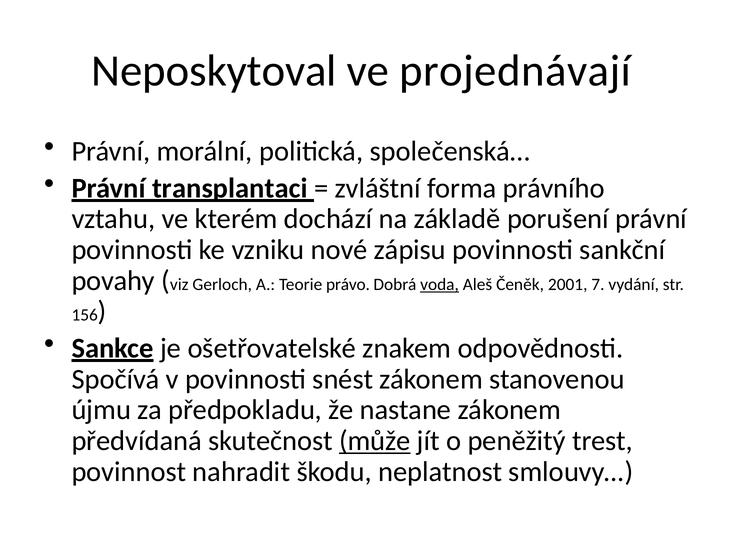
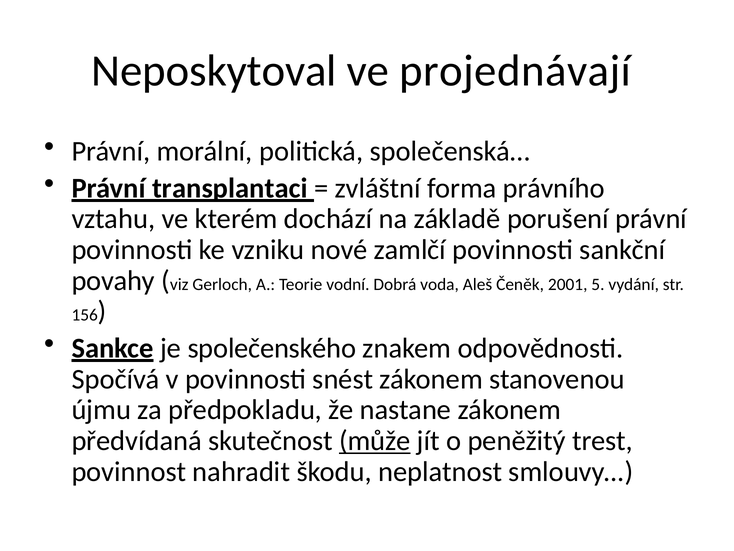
zápisu: zápisu -> zamlčí (410, 250)
právo: právo -> vodní (348, 284)
voda underline: present -> none (440, 284)
7: 7 -> 5 (598, 284)
ošetřovatelské: ošetřovatelské -> společenského (272, 348)
